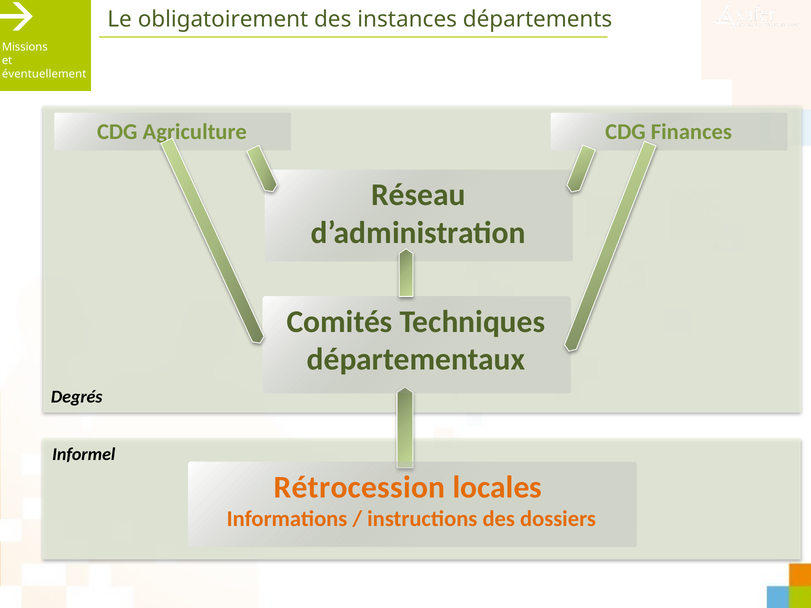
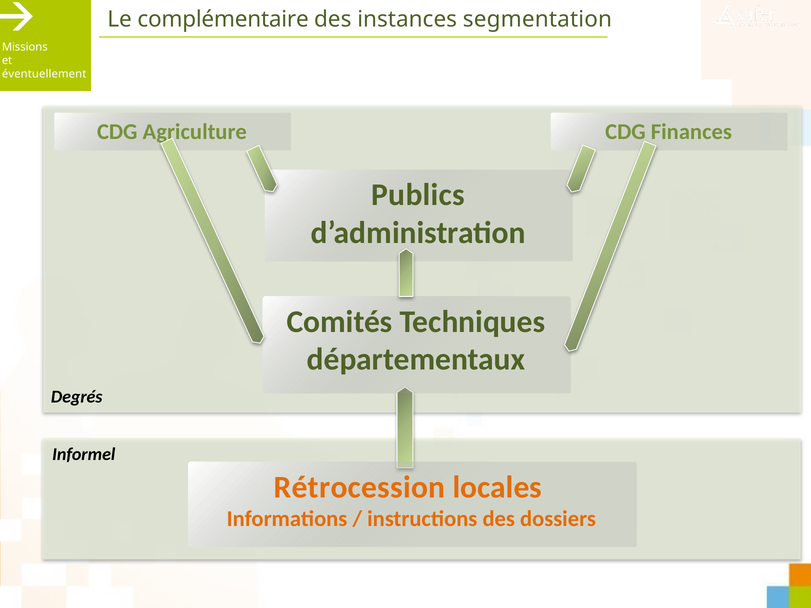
obligatoirement: obligatoirement -> complémentaire (223, 19)
départements: départements -> segmentation (537, 19)
Réseau: Réseau -> Publics (418, 195)
